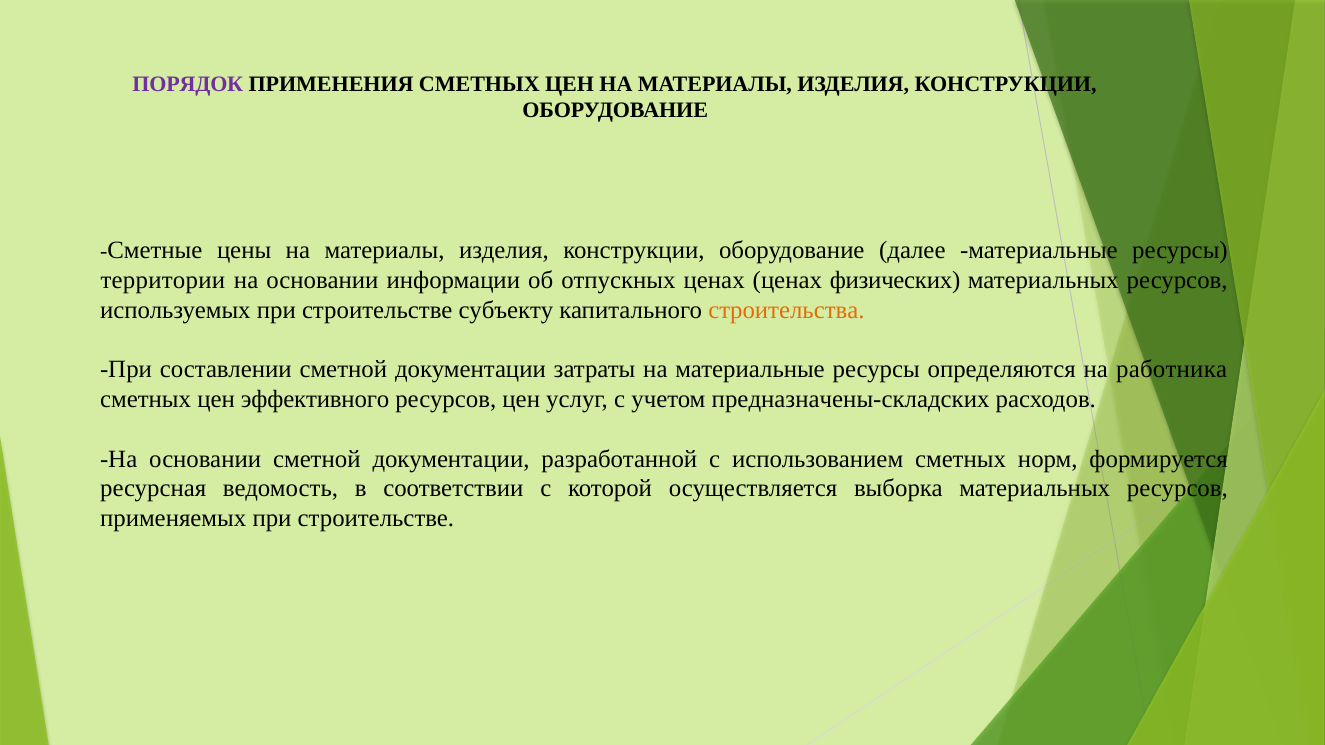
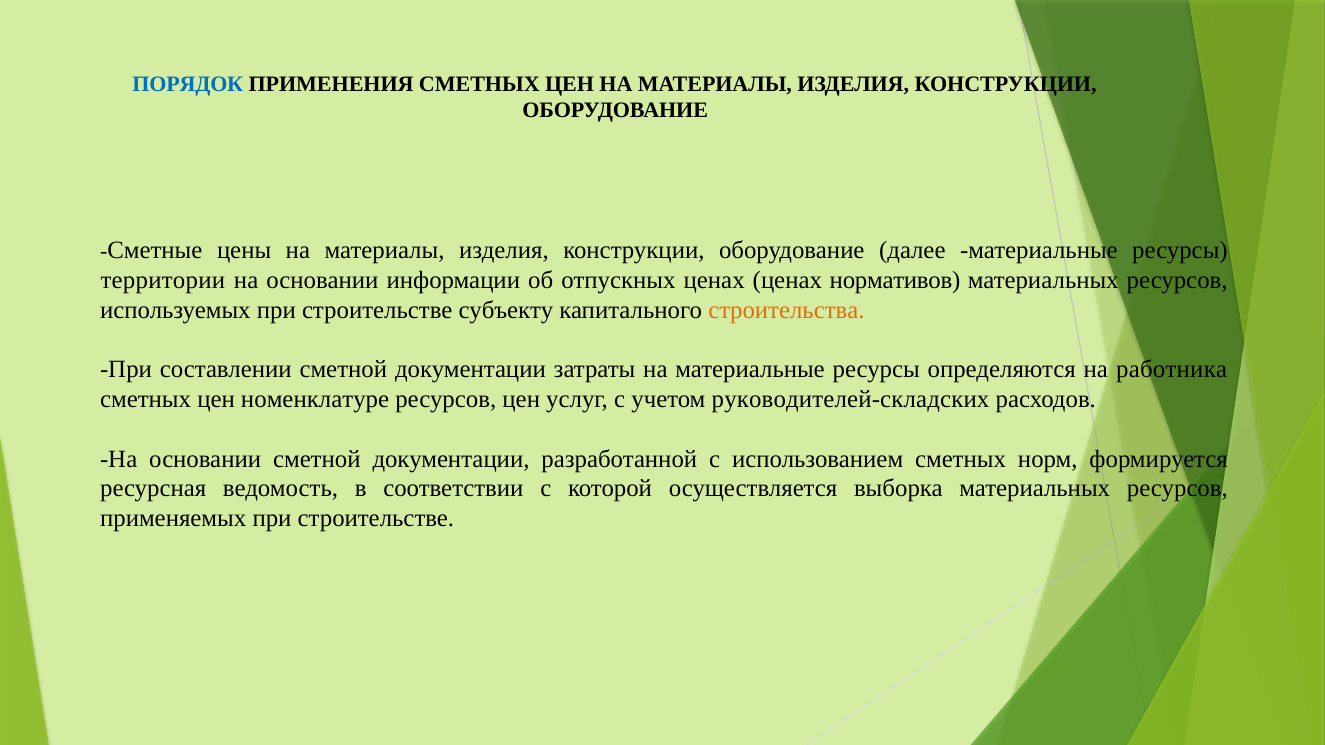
ПОРЯДОК colour: purple -> blue (188, 84)
физических: физических -> нормативов (895, 280)
эффективного: эффективного -> номенклатуре (315, 399)
предназначены-складских: предназначены-складских -> руководителей-складских (851, 399)
